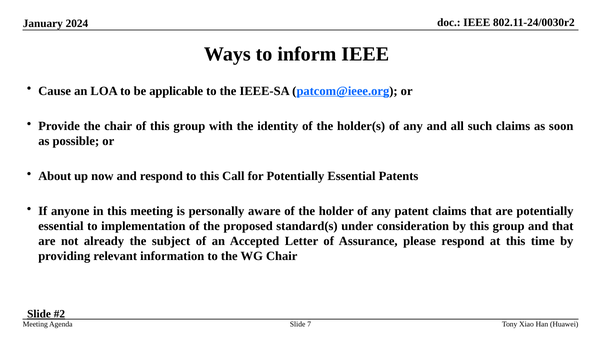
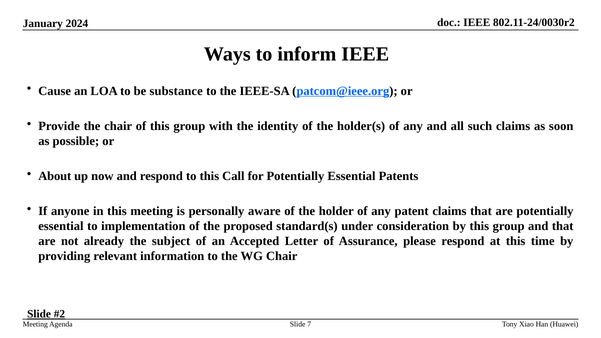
applicable: applicable -> substance (176, 91)
